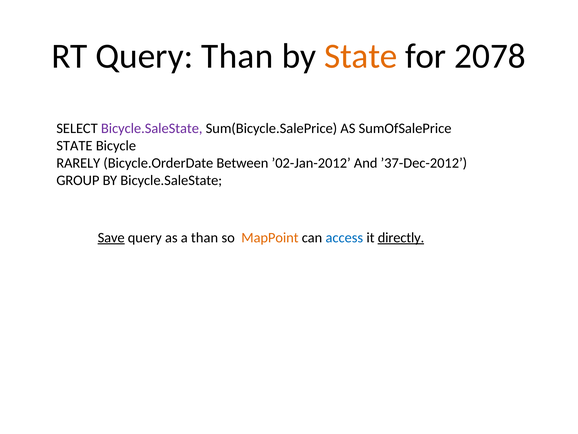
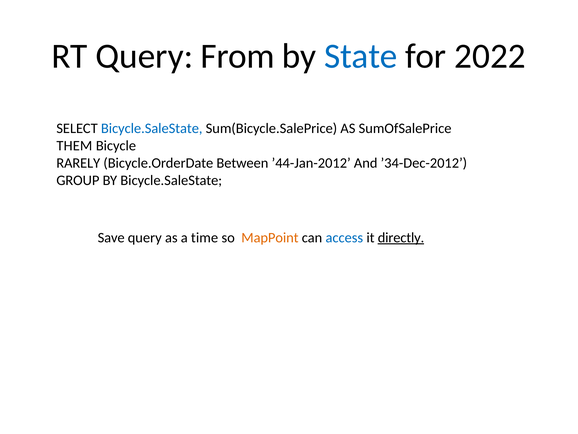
Query Than: Than -> From (238, 56)
State colour: orange -> blue (361, 56)
2078: 2078 -> 2022 (490, 56)
Bicycle.SaleState colour: purple -> blue (152, 128)
STATE: STATE -> THEM (74, 145)
’02-Jan-2012: ’02-Jan-2012 -> ’44-Jan-2012 (311, 163)
’37-Dec-2012: ’37-Dec-2012 -> ’34-Dec-2012 (424, 163)
Save underline: present -> none (111, 237)
a than: than -> time (205, 237)
